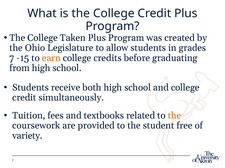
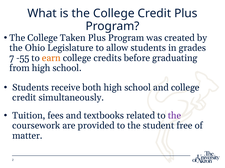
-15: -15 -> -55 (23, 58)
the colour: orange -> purple (174, 116)
variety: variety -> matter (27, 136)
